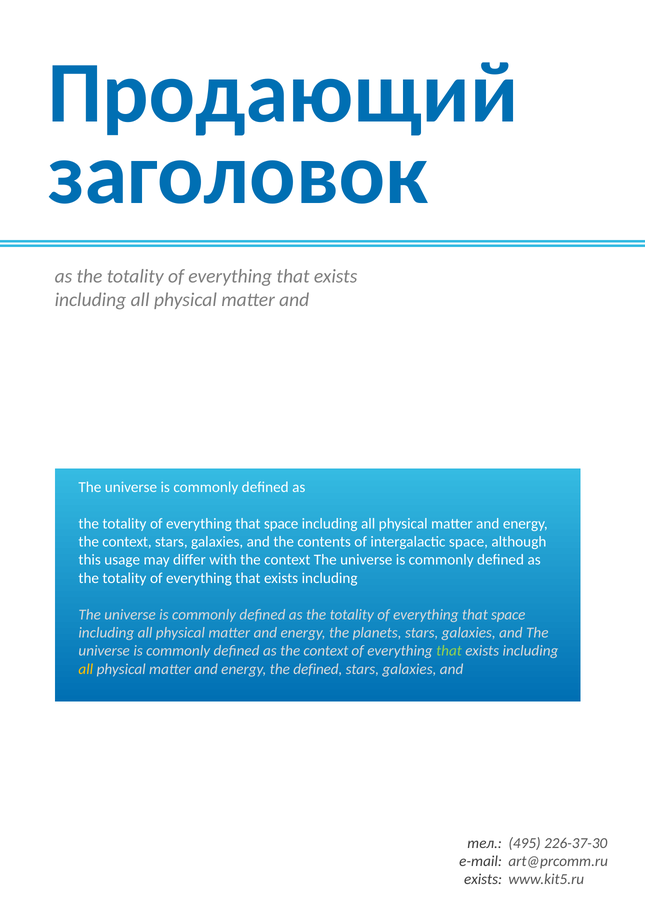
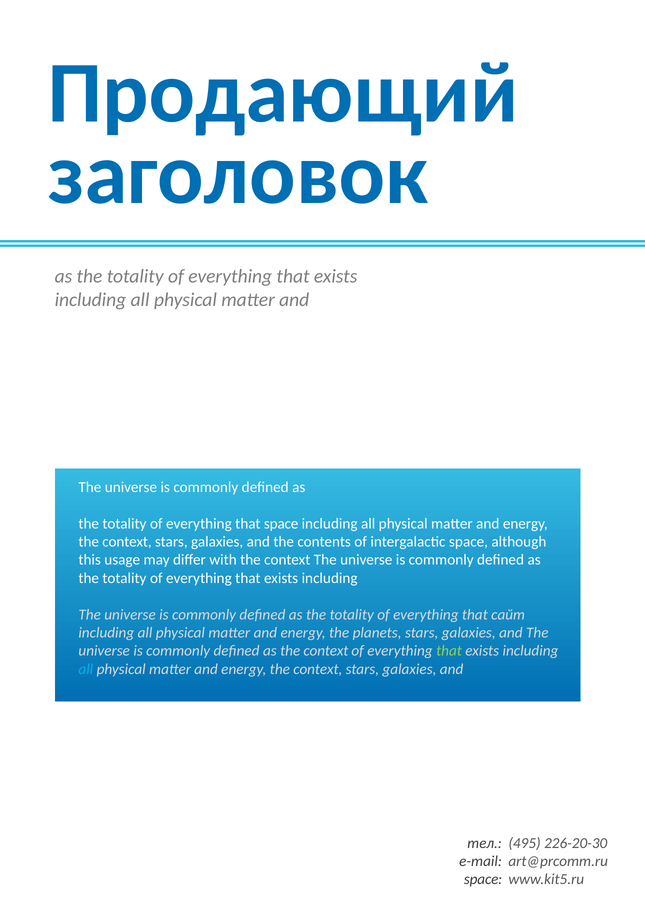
space: space -> сайт (508, 615)
all colour: yellow -> light blue (86, 669)
defined: defined -> context (318, 669)
226-37-30: 226-37-30 -> 226-20-30 (576, 843)
exists: exists -> space (483, 880)
